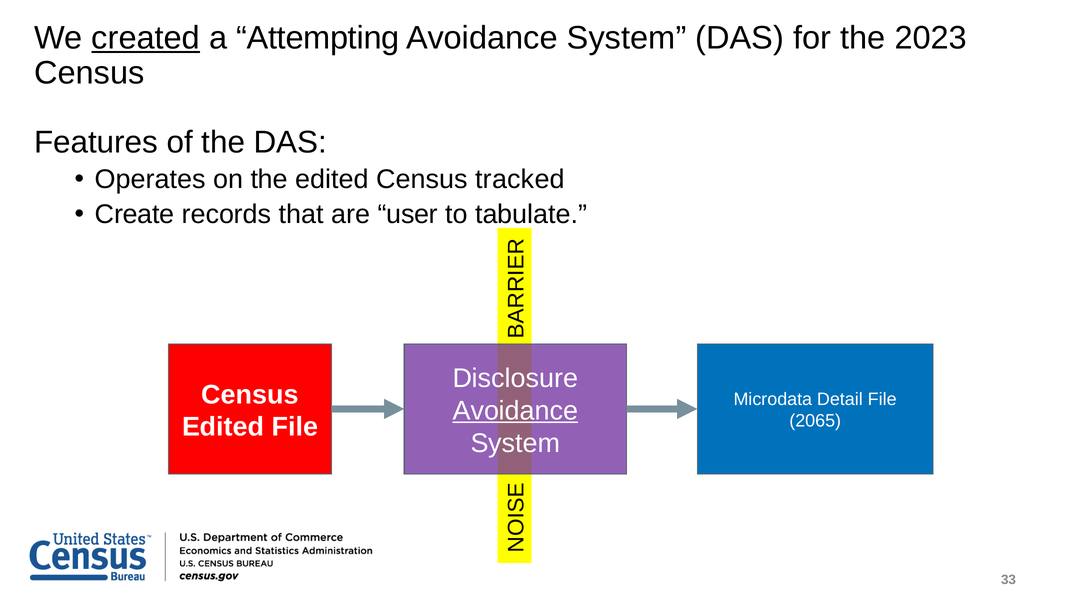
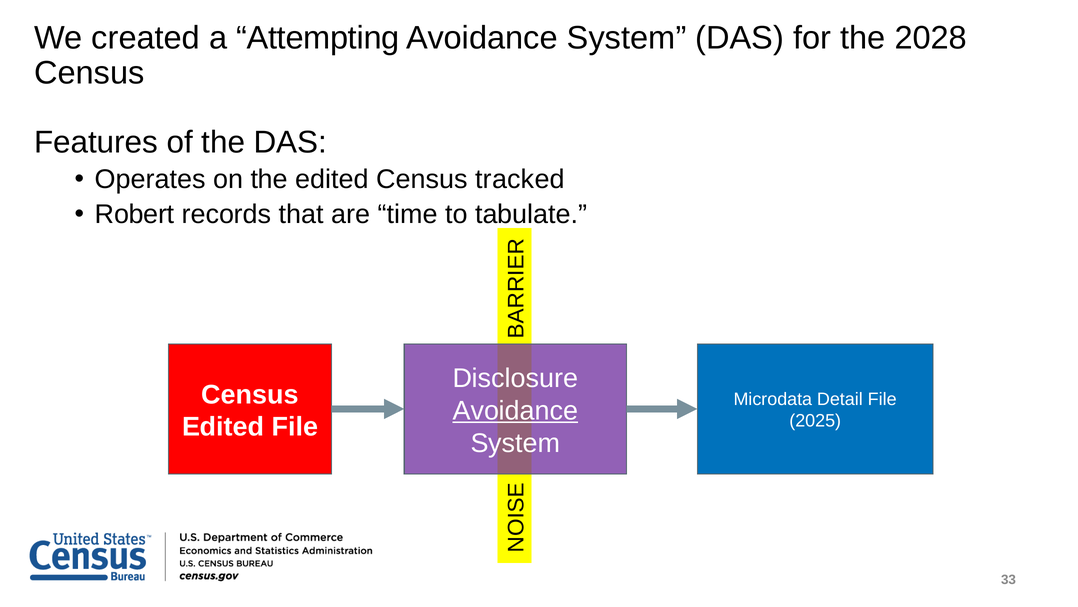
created underline: present -> none (146, 38)
2023: 2023 -> 2028 (931, 38)
Create: Create -> Robert (135, 214)
user: user -> time (408, 214)
2065: 2065 -> 2025 (815, 421)
